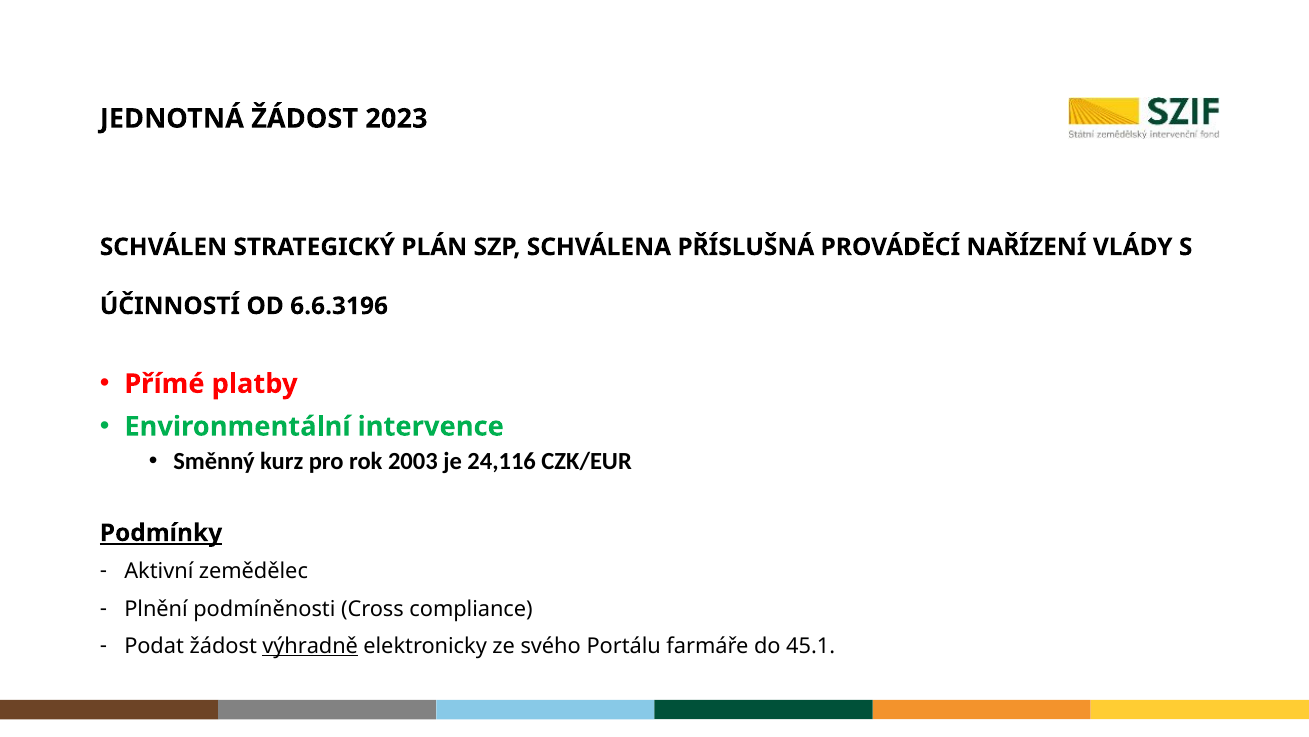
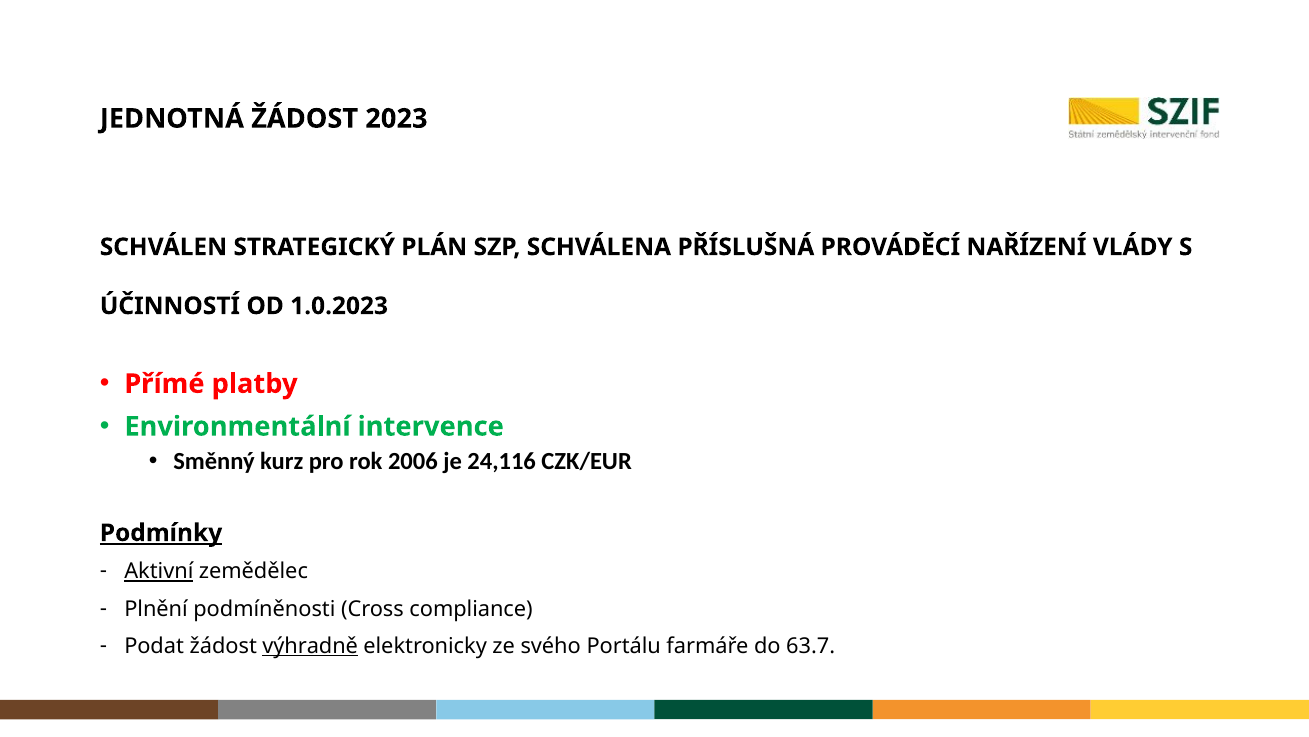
6.6.3196: 6.6.3196 -> 1.0.2023 (339, 306)
2003: 2003 -> 2006 (413, 461)
Aktivní underline: none -> present (159, 571)
45.1: 45.1 -> 63.7 (811, 645)
